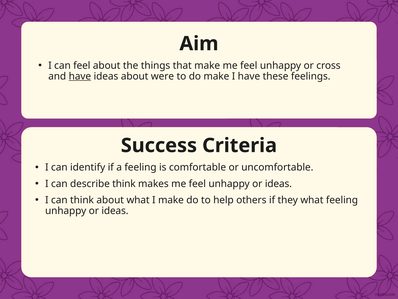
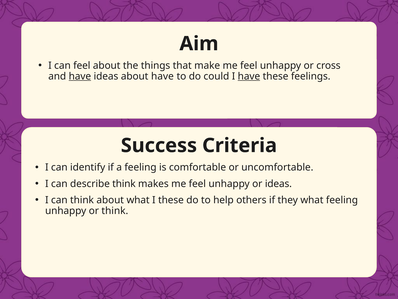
about were: were -> have (162, 76)
do make: make -> could (216, 76)
have underline: none -> present (249, 76)
I make: make -> these (171, 200)
ideas: ideas -> think (115, 210)
